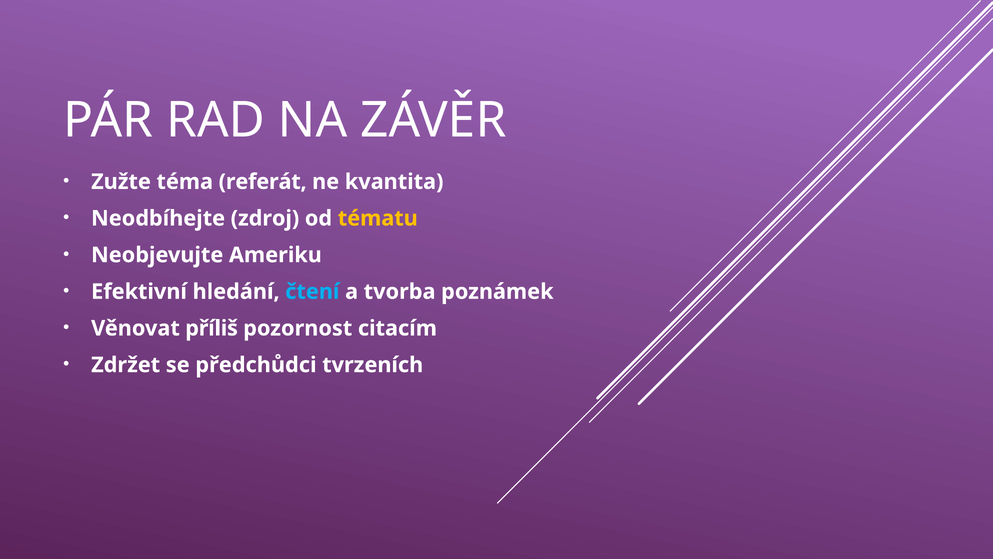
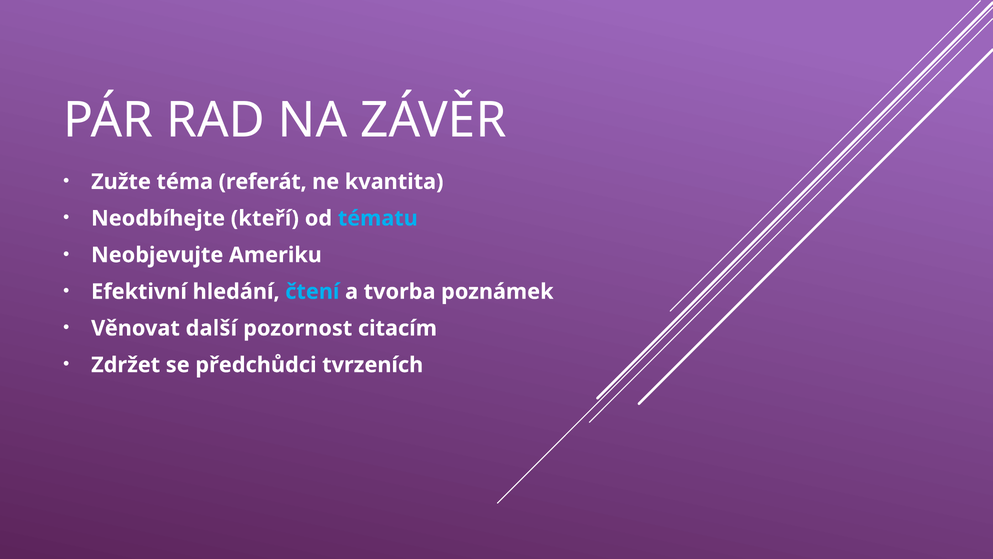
zdroj: zdroj -> kteří (265, 218)
tématu colour: yellow -> light blue (378, 218)
příliš: příliš -> další (211, 328)
